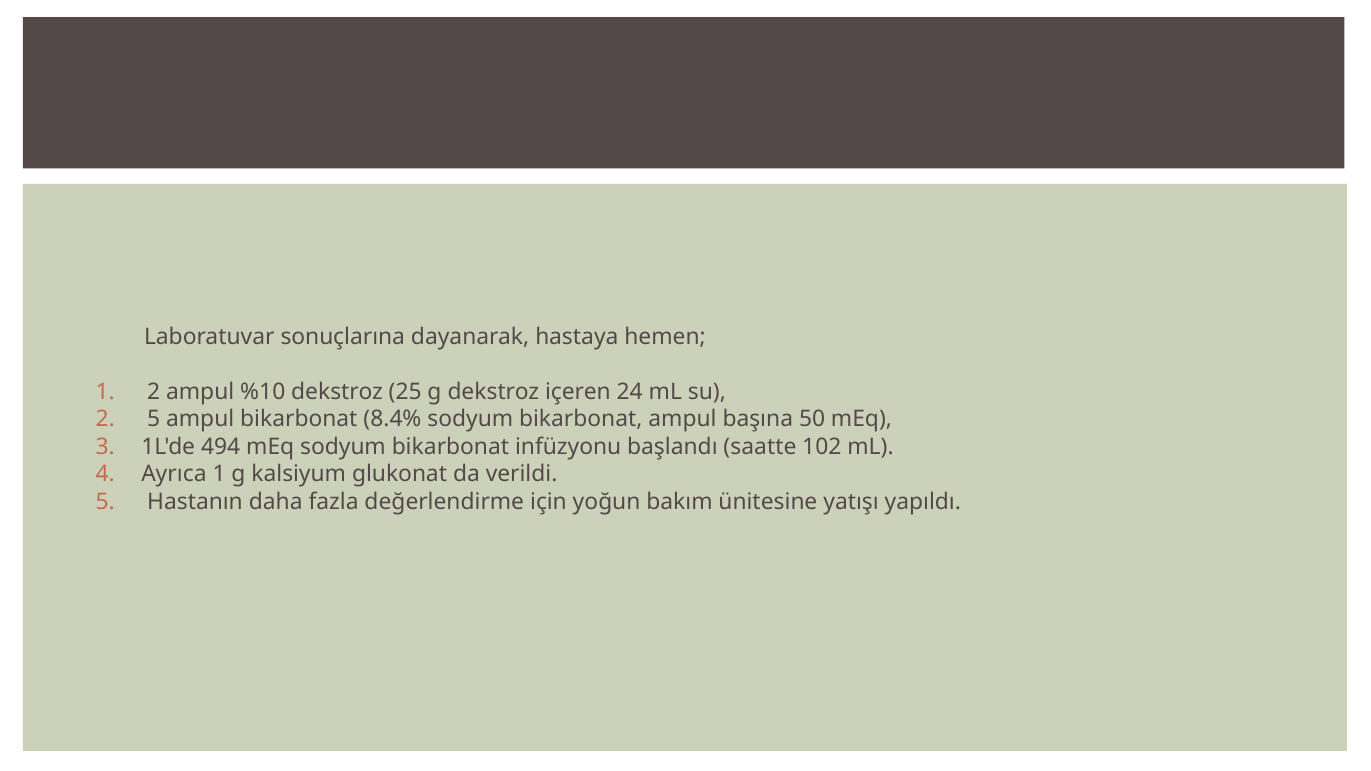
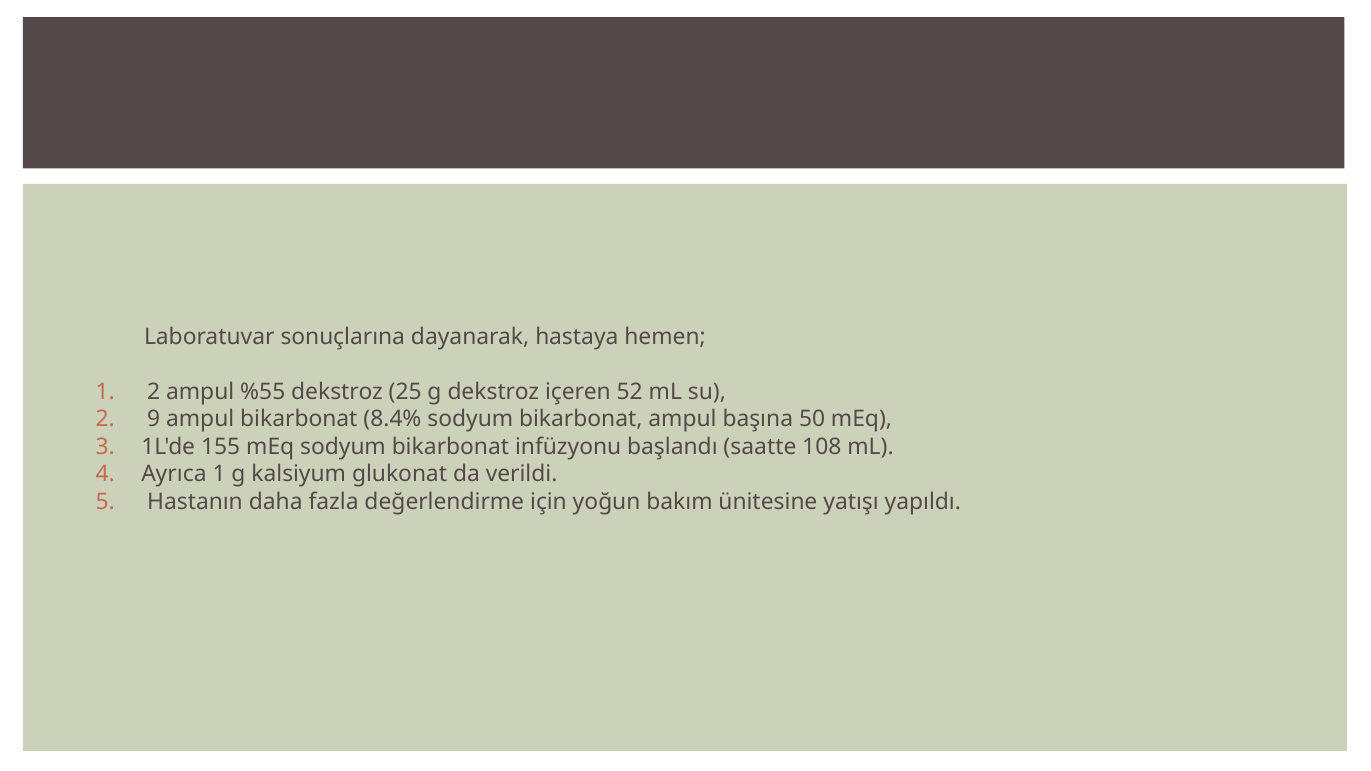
%10: %10 -> %55 (263, 392)
24: 24 -> 52 (630, 392)
2 5: 5 -> 9 (154, 419)
494: 494 -> 155 (221, 447)
102: 102 -> 108 (822, 447)
